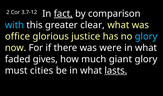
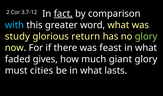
clear: clear -> word (93, 25)
office: office -> study (17, 36)
justice: justice -> return (86, 36)
glory colour: light blue -> light green (146, 36)
were: were -> feast (111, 48)
lasts underline: present -> none (116, 70)
